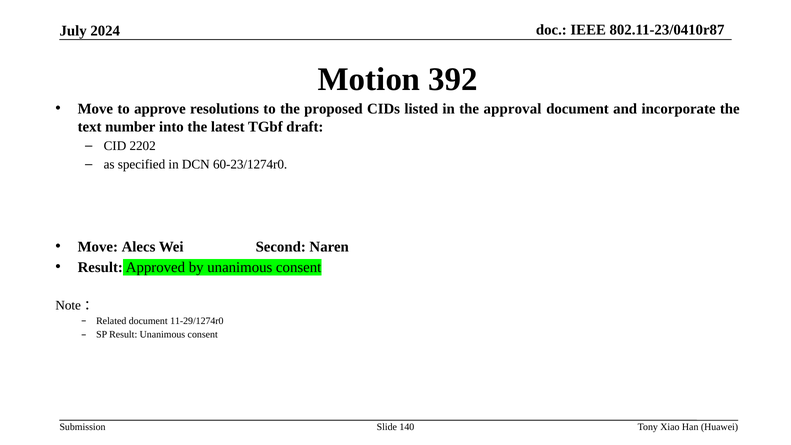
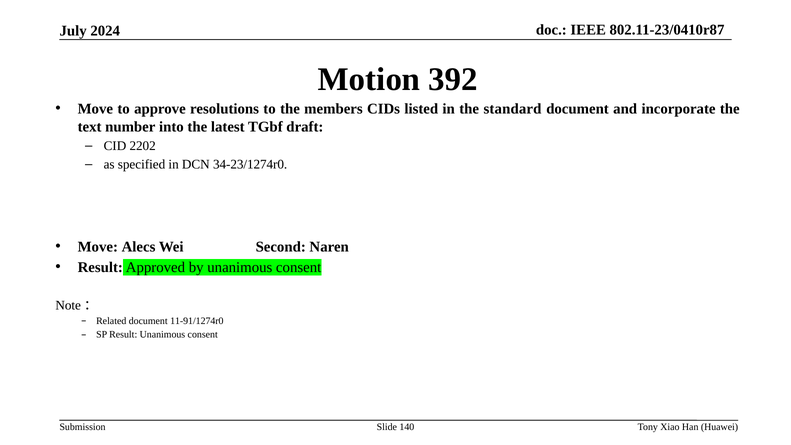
proposed: proposed -> members (333, 109)
approval: approval -> standard (513, 109)
60-23/1274r0: 60-23/1274r0 -> 34-23/1274r0 (250, 164)
11-29/1274r0: 11-29/1274r0 -> 11-91/1274r0 (197, 321)
